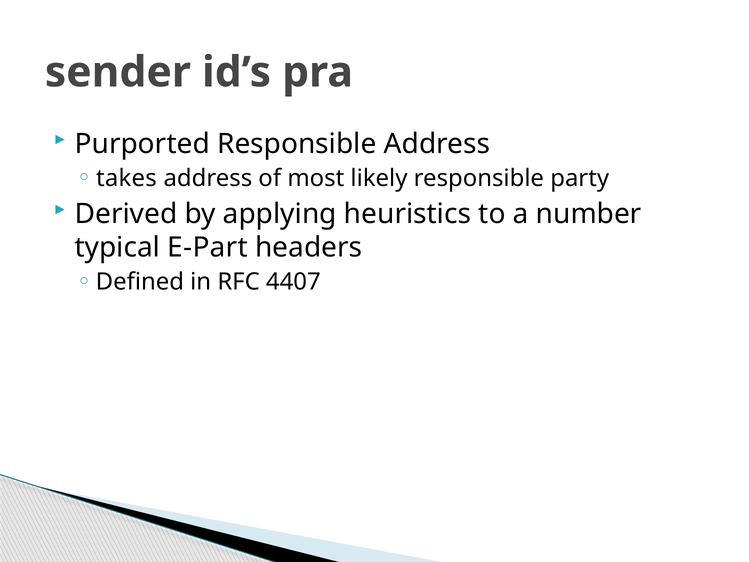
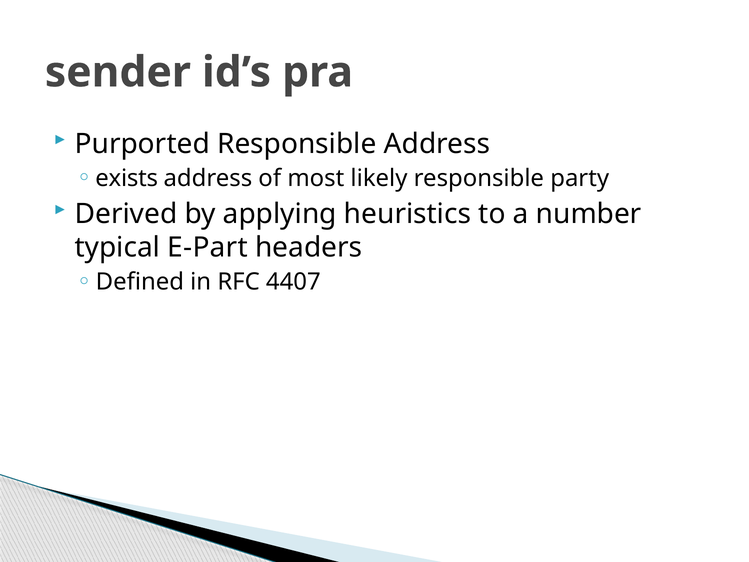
takes: takes -> exists (127, 178)
